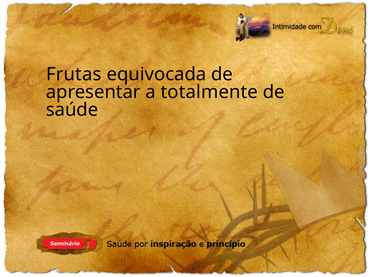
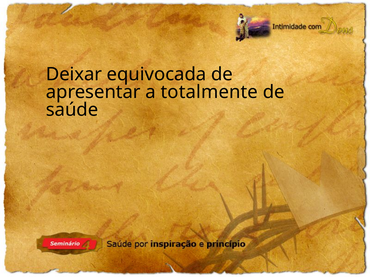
Frutas: Frutas -> Deixar (74, 74)
